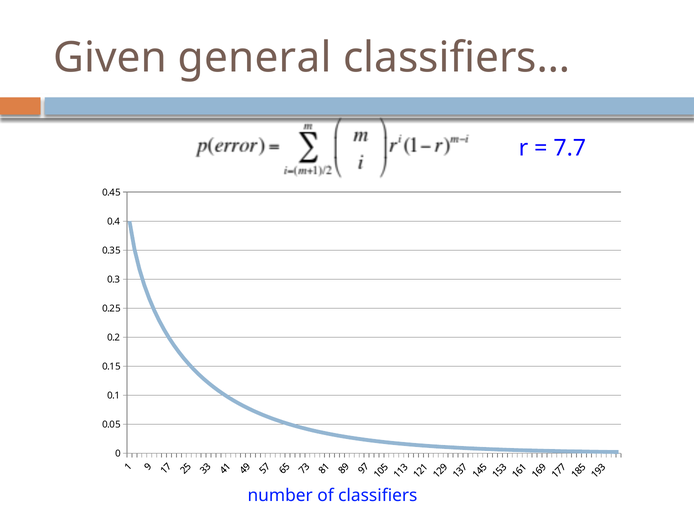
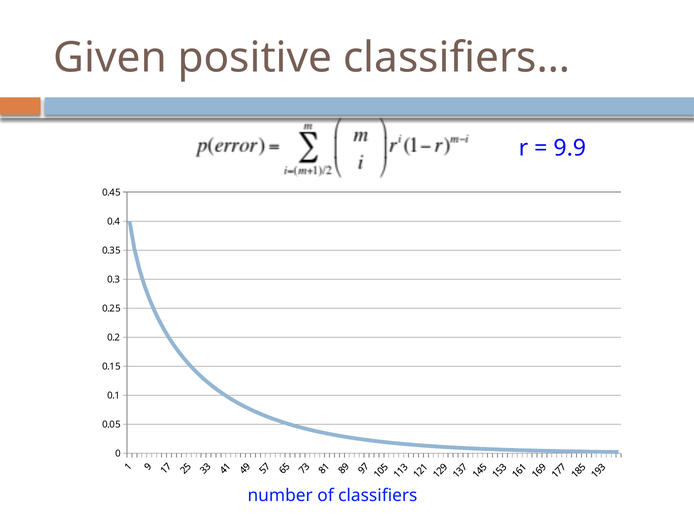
general: general -> positive (255, 58)
7.7: 7.7 -> 9.9 (570, 148)
